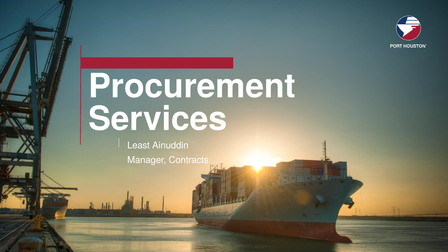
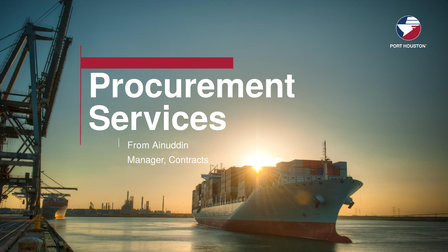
Least: Least -> From (138, 145)
